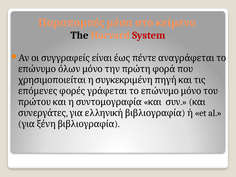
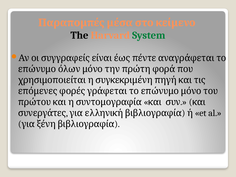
System colour: red -> green (149, 35)
